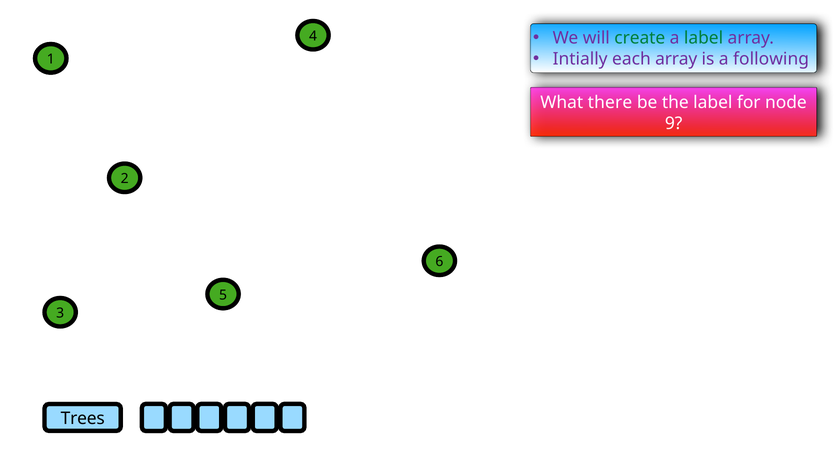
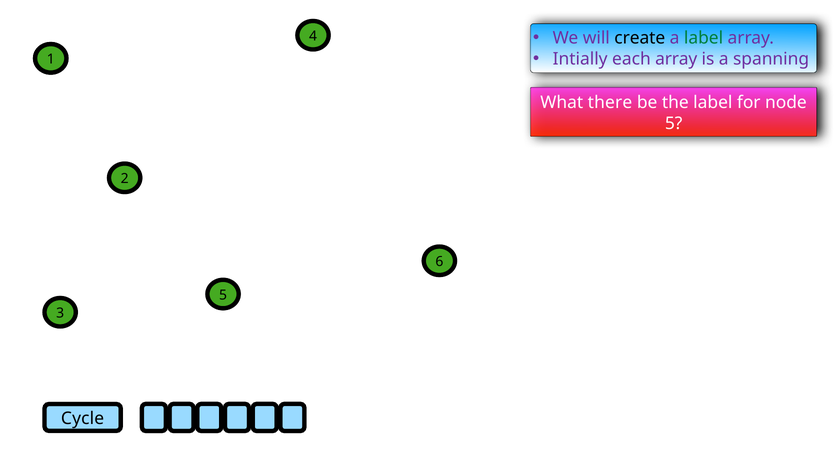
create colour: green -> black (640, 38)
following: following -> spanning (771, 59)
9: 9 -> 5 (674, 124)
Trees: Trees -> Cycle (83, 419)
